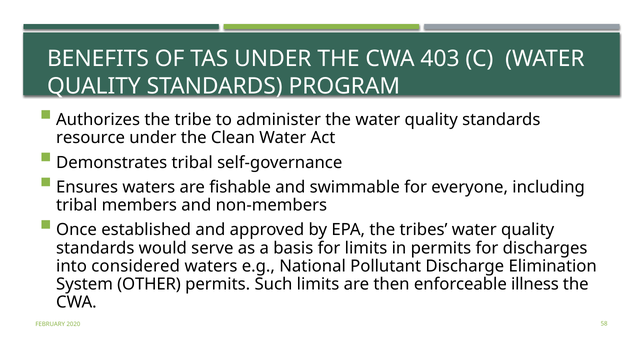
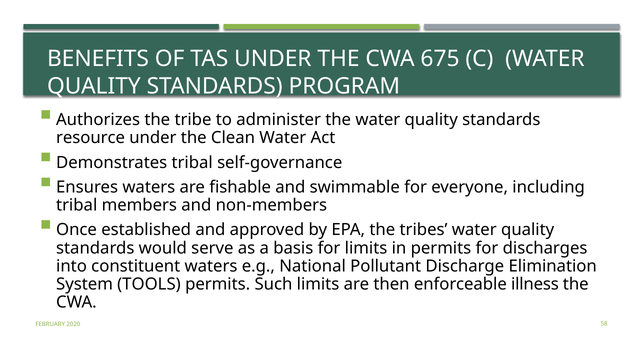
403: 403 -> 675 (440, 59)
considered: considered -> constituent (136, 266)
OTHER: OTHER -> TOOLS (149, 284)
